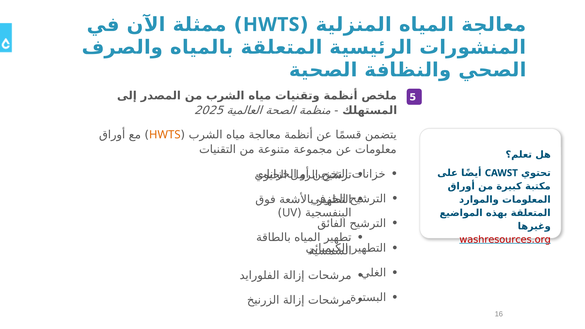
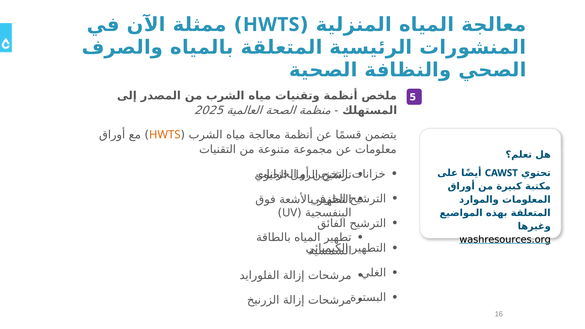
washresources.org colour: red -> black (505, 240)
